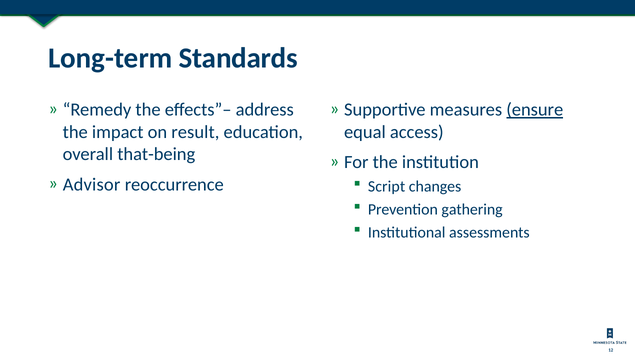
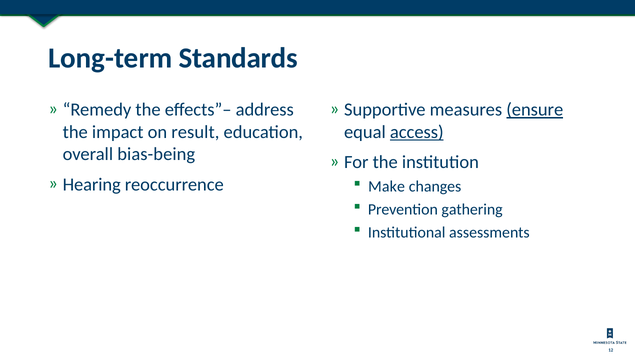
access underline: none -> present (417, 132)
that-being: that-being -> bias-being (156, 154)
Advisor: Advisor -> Hearing (92, 185)
Script: Script -> Make (387, 187)
